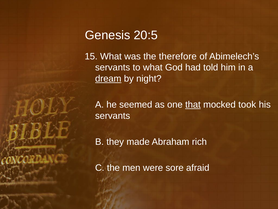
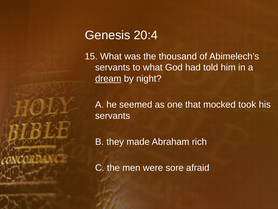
20:5: 20:5 -> 20:4 (146, 35)
therefore: therefore -> thousand (178, 56)
that underline: present -> none (193, 104)
